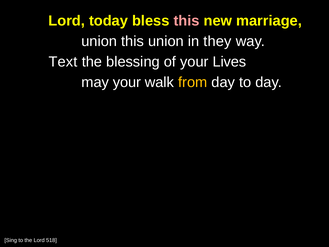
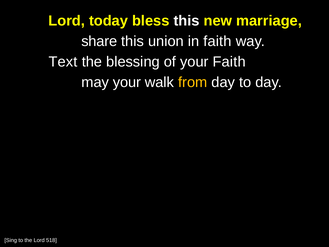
this colour: pink -> white (187, 21)
union: union -> share (99, 41)
in they: they -> faith (217, 41)
your Lives: Lives -> Faith (229, 62)
